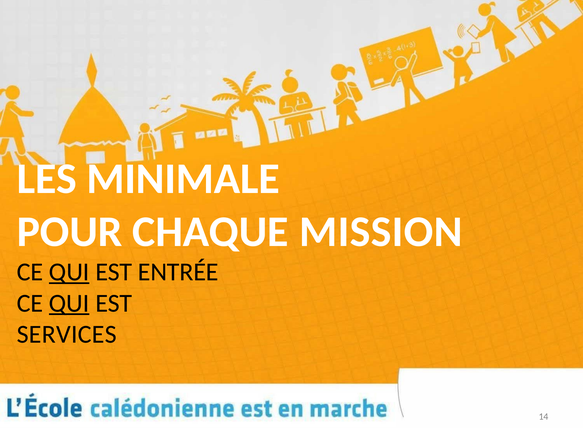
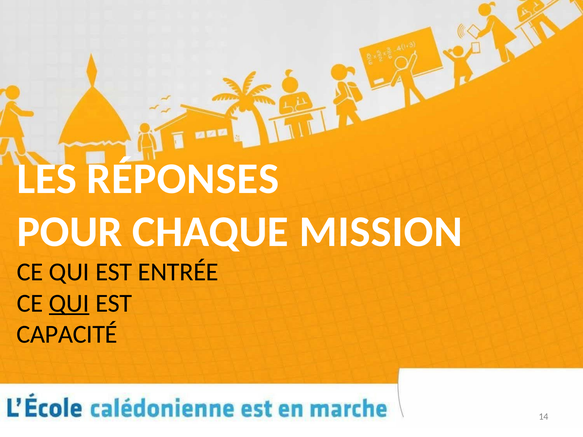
MINIMALE: MINIMALE -> RÉPONSES (183, 179)
QUI underline: present -> none (69, 272)
SERVICES: SERVICES -> CAPACITÉ (67, 334)
